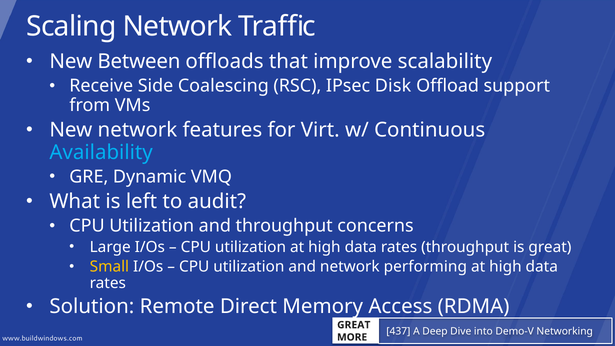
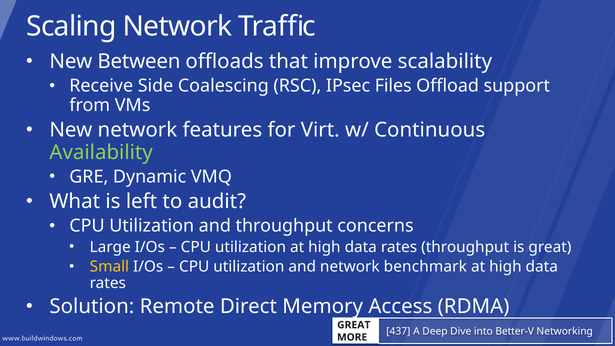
Disk: Disk -> Files (393, 86)
Availability colour: light blue -> light green (101, 152)
performing: performing -> benchmark (425, 267)
Demo-V: Demo-V -> Better-V (515, 331)
